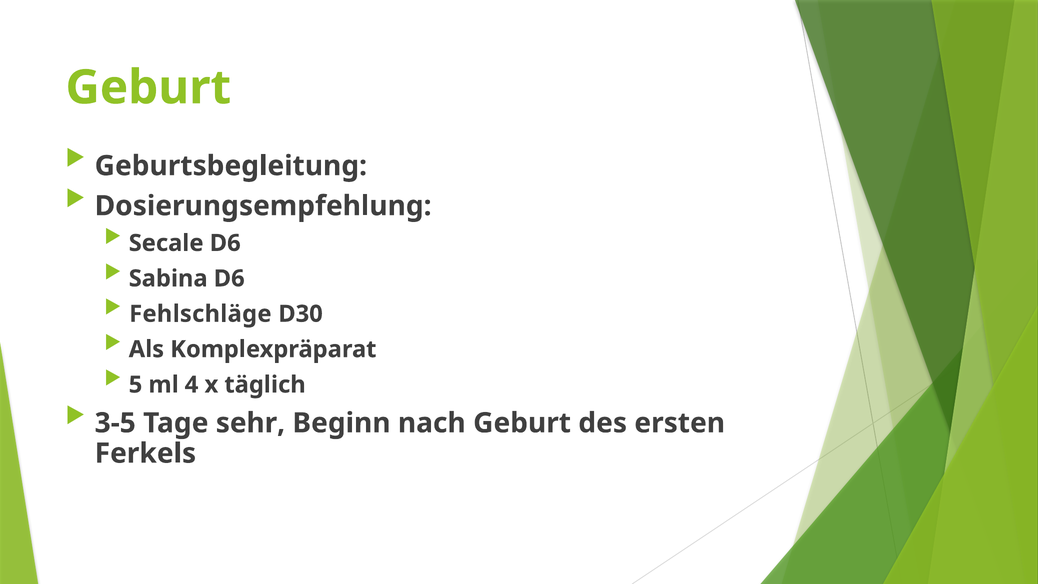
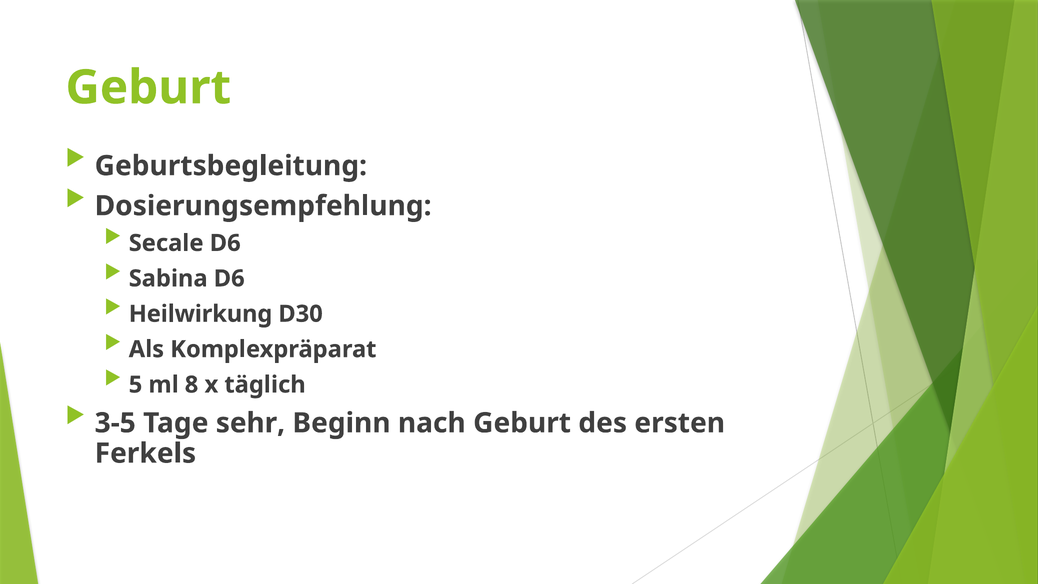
Fehlschläge: Fehlschläge -> Heilwirkung (201, 314)
4: 4 -> 8 (192, 385)
